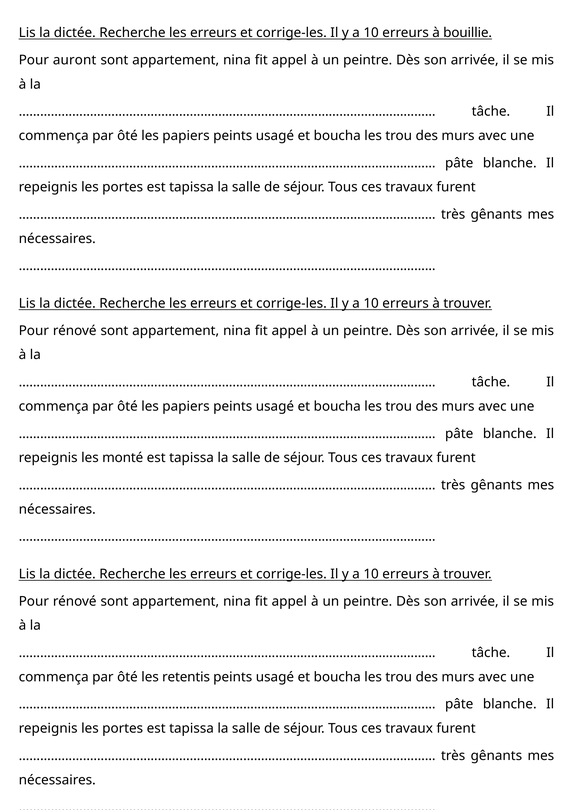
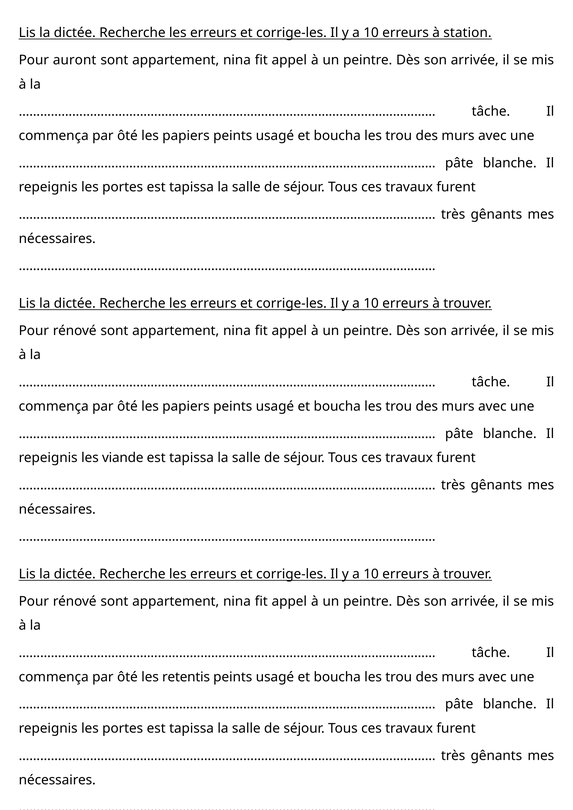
bouillie: bouillie -> station (467, 33)
monté: monté -> viande (123, 458)
